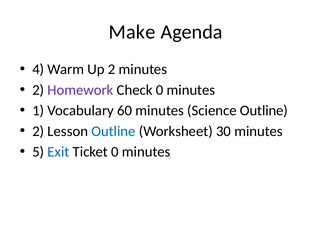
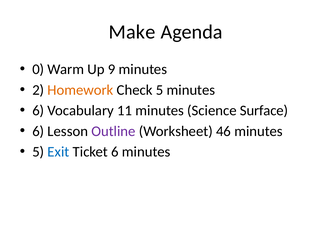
4: 4 -> 0 (38, 69)
Up 2: 2 -> 9 (112, 69)
Homework colour: purple -> orange (80, 90)
Check 0: 0 -> 5 (160, 90)
1: 1 -> 6 (38, 111)
60: 60 -> 11 (125, 111)
Science Outline: Outline -> Surface (264, 111)
2: 2 -> 6 (38, 131)
Outline colour: blue -> purple (113, 131)
30: 30 -> 46 (223, 131)
Ticket 0: 0 -> 6 (115, 152)
